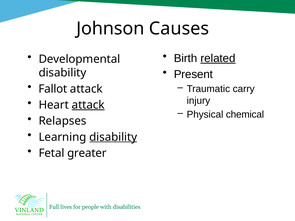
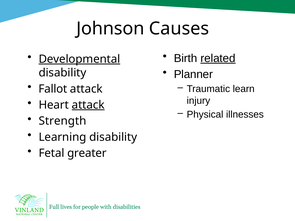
Developmental underline: none -> present (79, 59)
Present: Present -> Planner (193, 74)
carry: carry -> learn (244, 89)
chemical: chemical -> illnesses (245, 115)
Relapses: Relapses -> Strength (63, 121)
disability underline: present -> none (113, 137)
